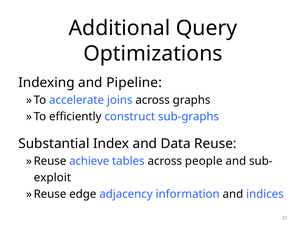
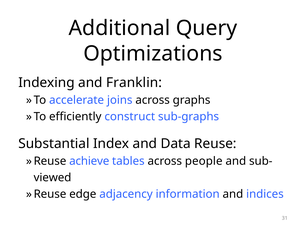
Pipeline: Pipeline -> Franklin (134, 83)
exploit: exploit -> viewed (52, 178)
